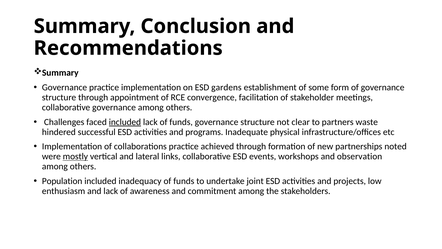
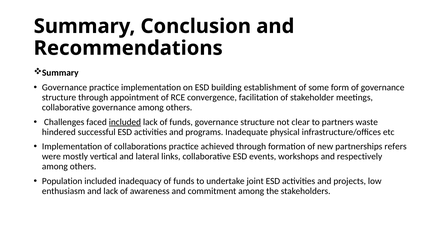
gardens: gardens -> building (226, 87)
noted: noted -> refers (396, 146)
mostly underline: present -> none (75, 156)
observation: observation -> respectively (360, 156)
